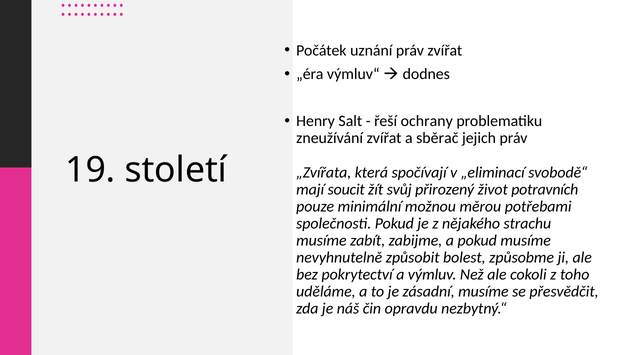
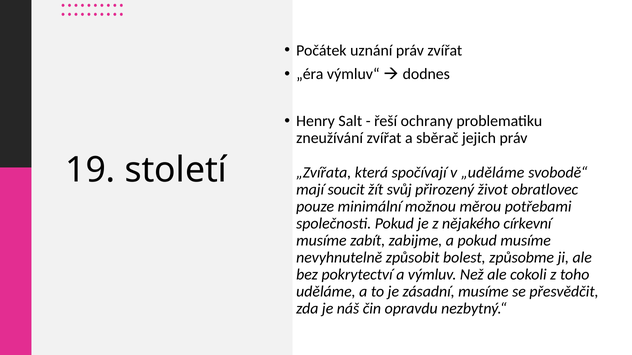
„eliminací: „eliminací -> „uděláme (493, 173)
potravních: potravních -> obratlovec (545, 190)
strachu: strachu -> církevní (527, 224)
